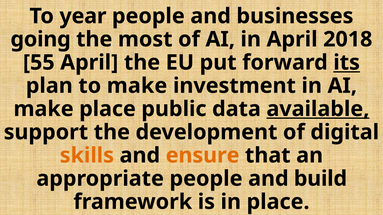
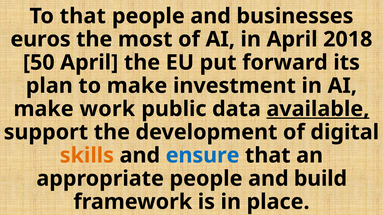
To year: year -> that (83, 16)
going: going -> euros (41, 39)
55: 55 -> 50 (39, 63)
its underline: present -> none (347, 63)
make place: place -> work (107, 109)
ensure colour: orange -> blue (203, 156)
